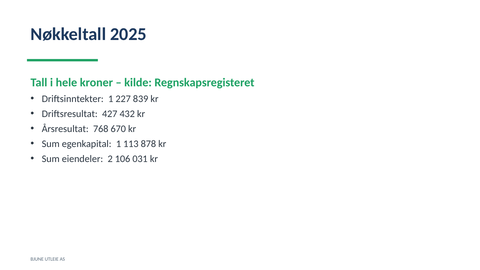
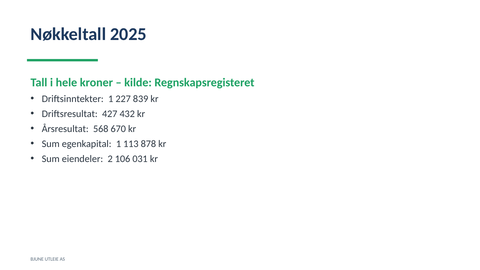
768: 768 -> 568 (101, 129)
